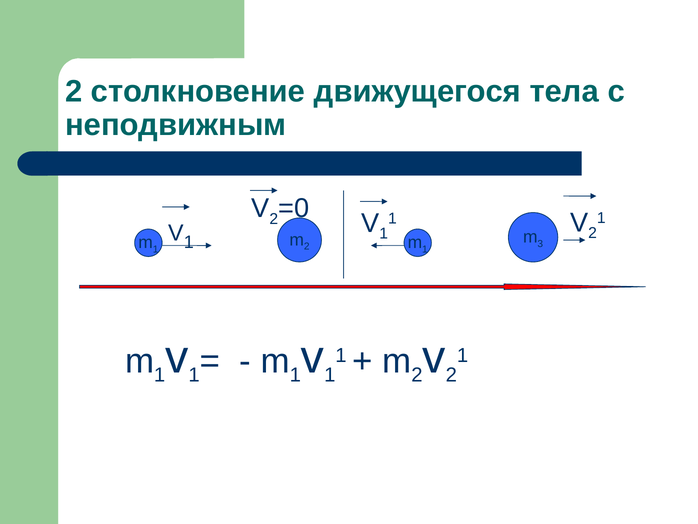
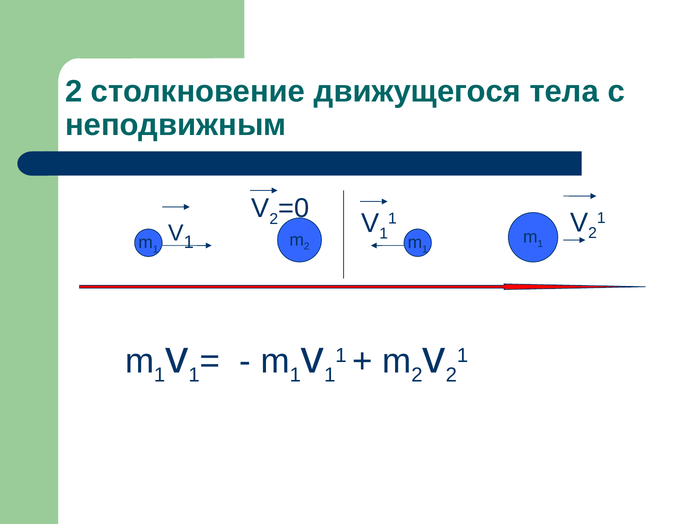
3: 3 -> 1 (540, 244)
